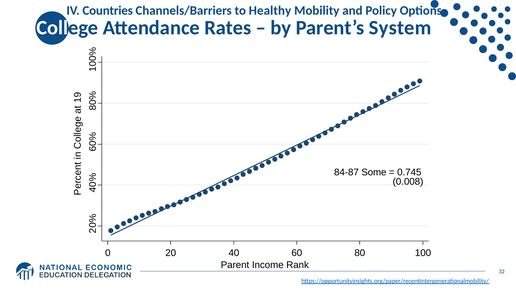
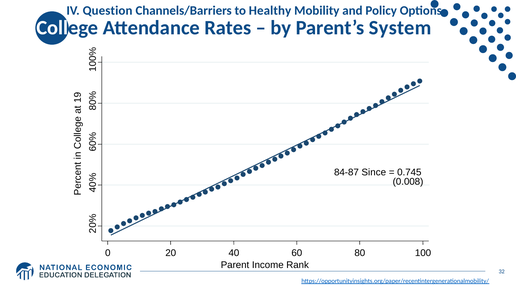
Countries: Countries -> Question (108, 11)
Some: Some -> Since (374, 173)
